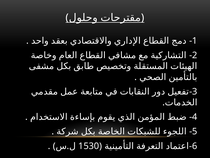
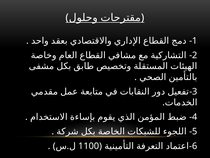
1530: 1530 -> 1100 (89, 146)
